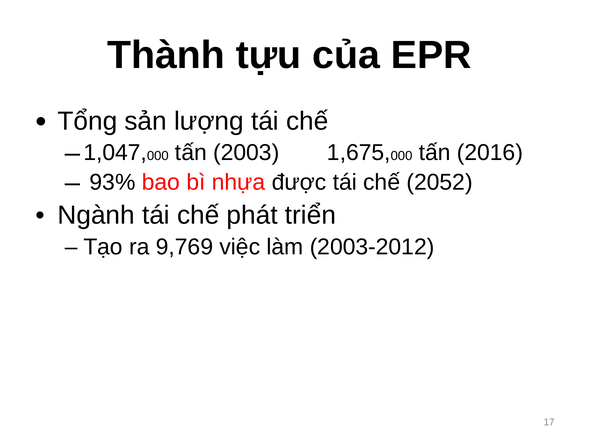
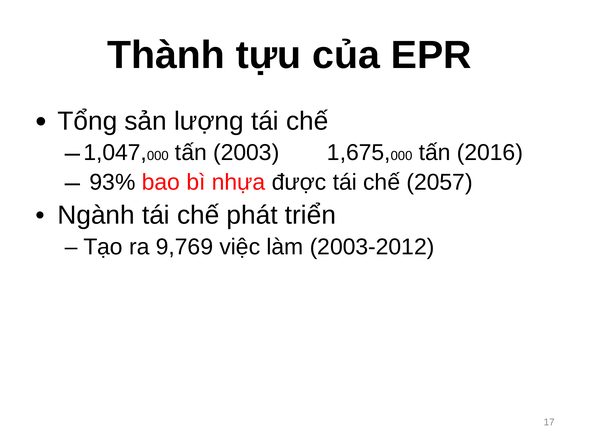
2052: 2052 -> 2057 (440, 183)
